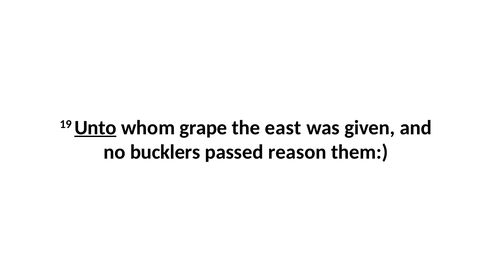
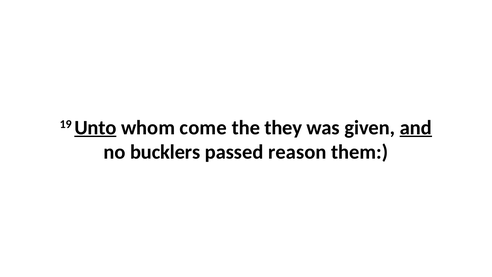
grape: grape -> come (203, 127)
east: east -> they (283, 127)
and underline: none -> present (416, 127)
